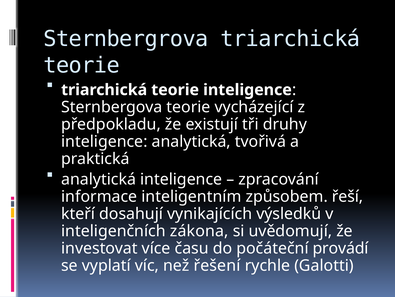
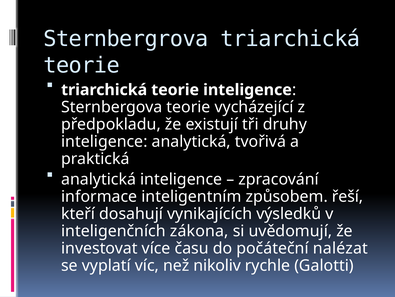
provádí: provádí -> nalézat (340, 248)
řešení: řešení -> nikoliv (217, 265)
